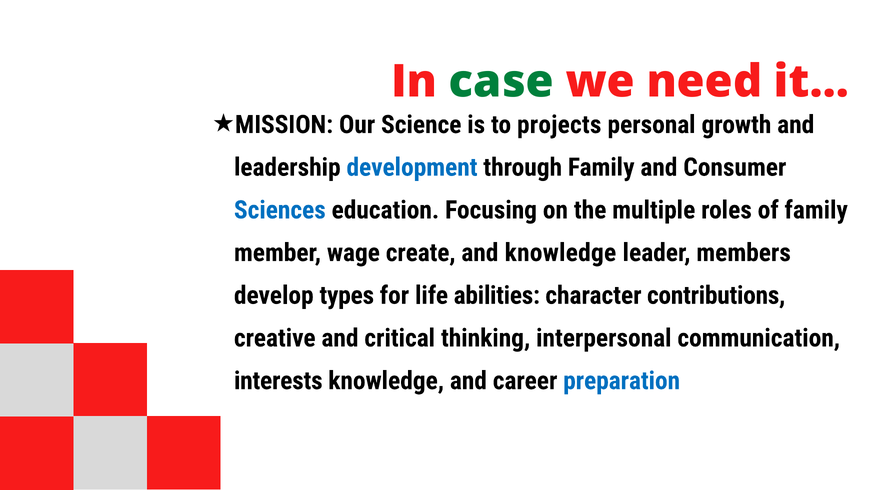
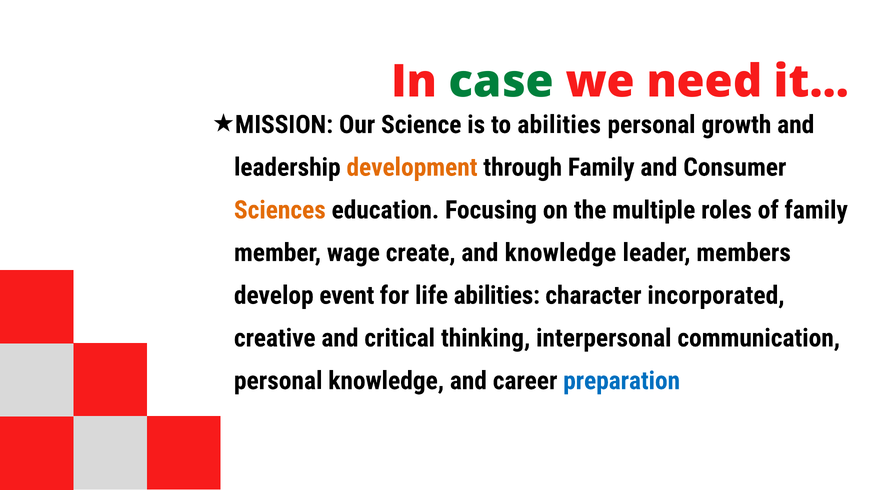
to projects: projects -> abilities (559, 125)
development colour: blue -> orange (412, 167)
Sciences colour: blue -> orange (280, 210)
types: types -> event (347, 295)
contributions: contributions -> incorporated (716, 295)
interests: interests -> personal (278, 381)
